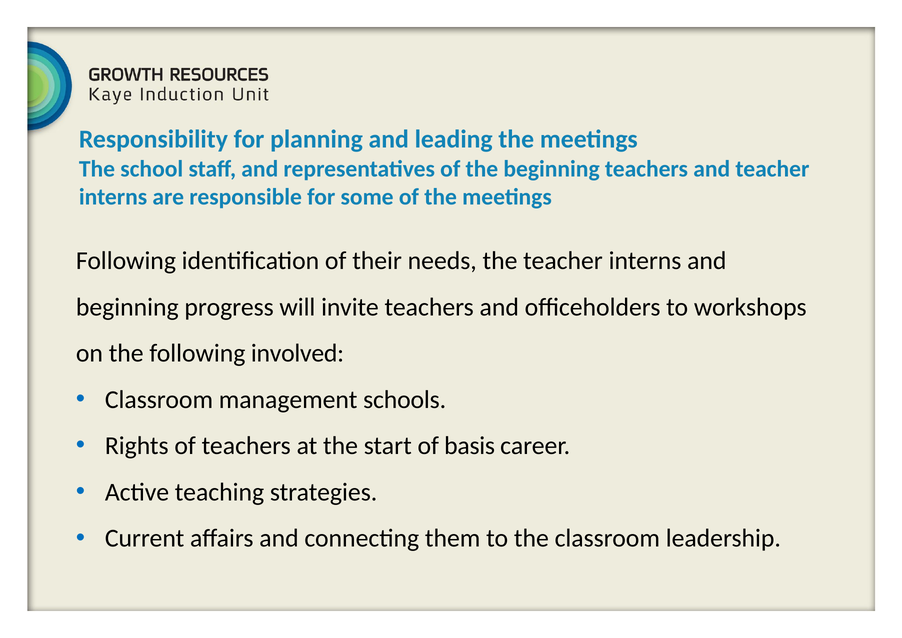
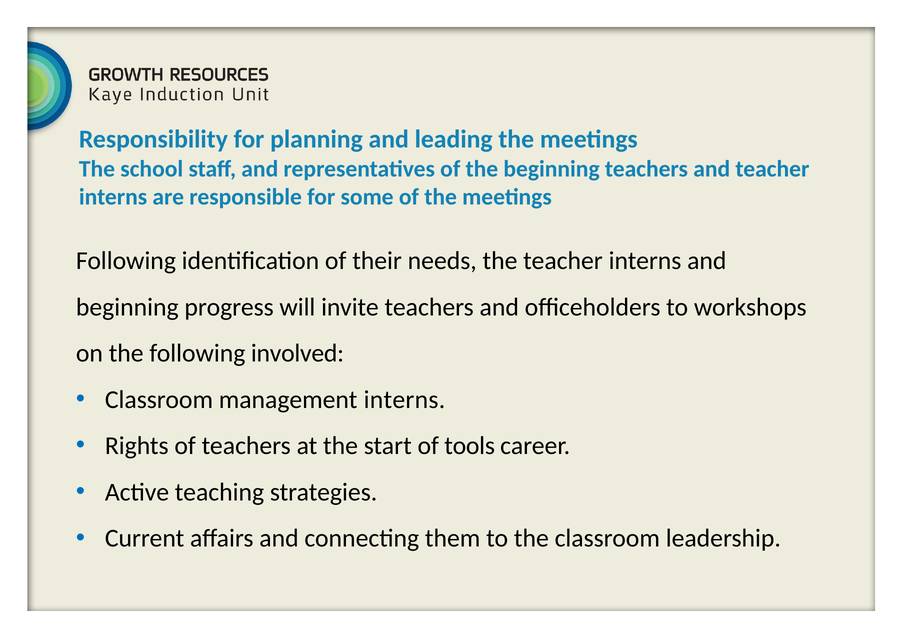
management schools: schools -> interns (404, 400)
basis: basis -> tools (470, 446)
